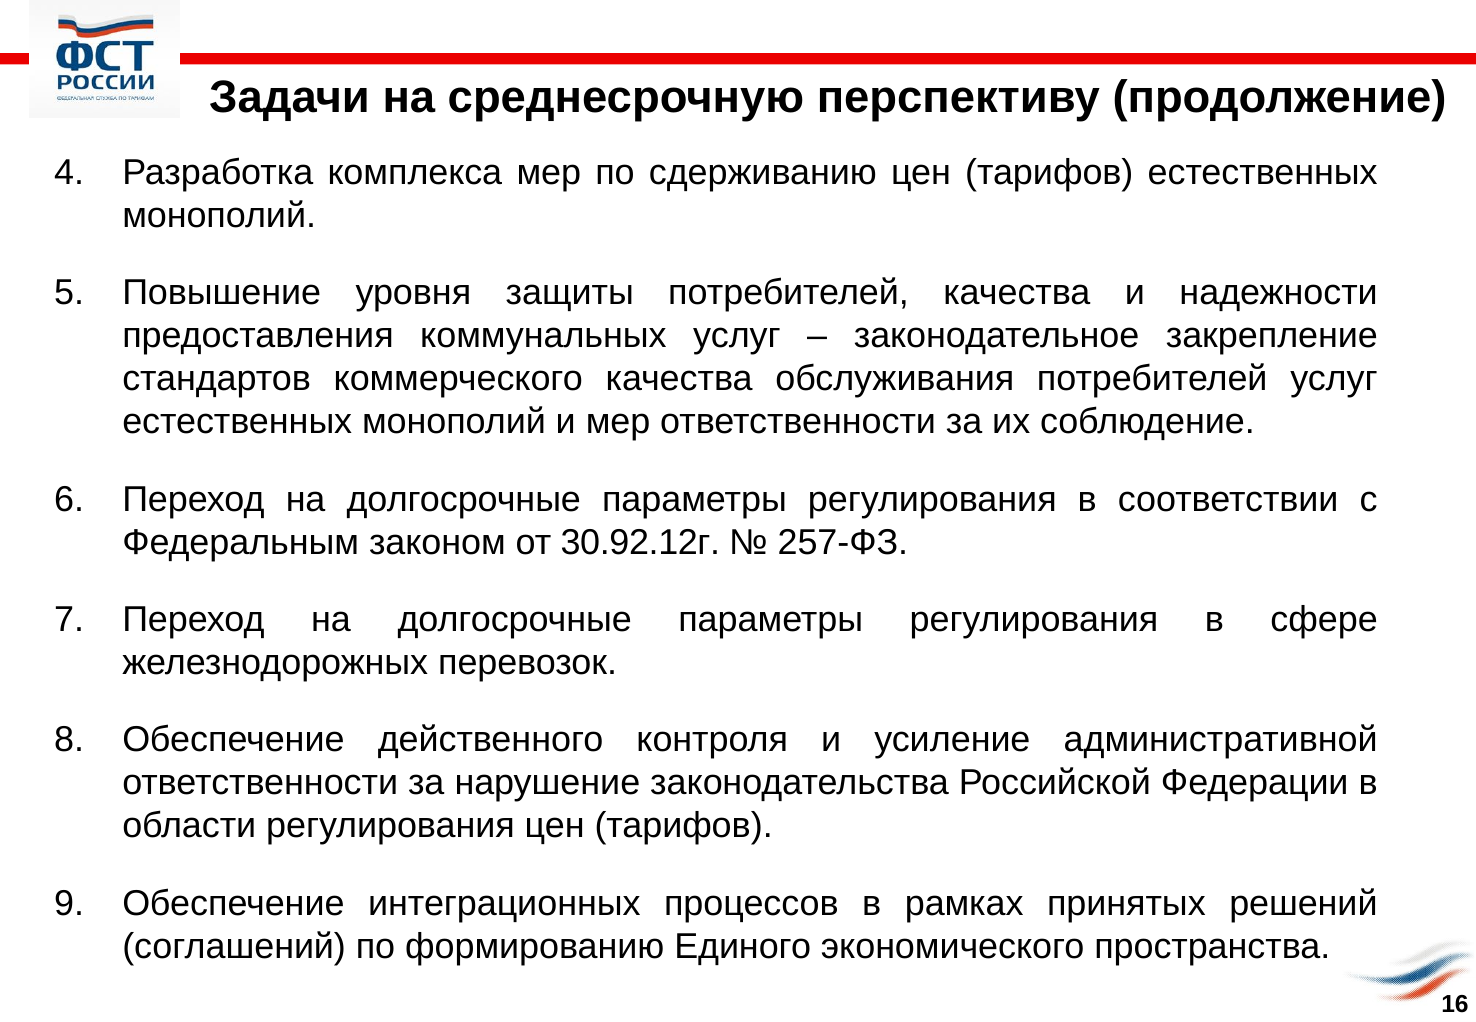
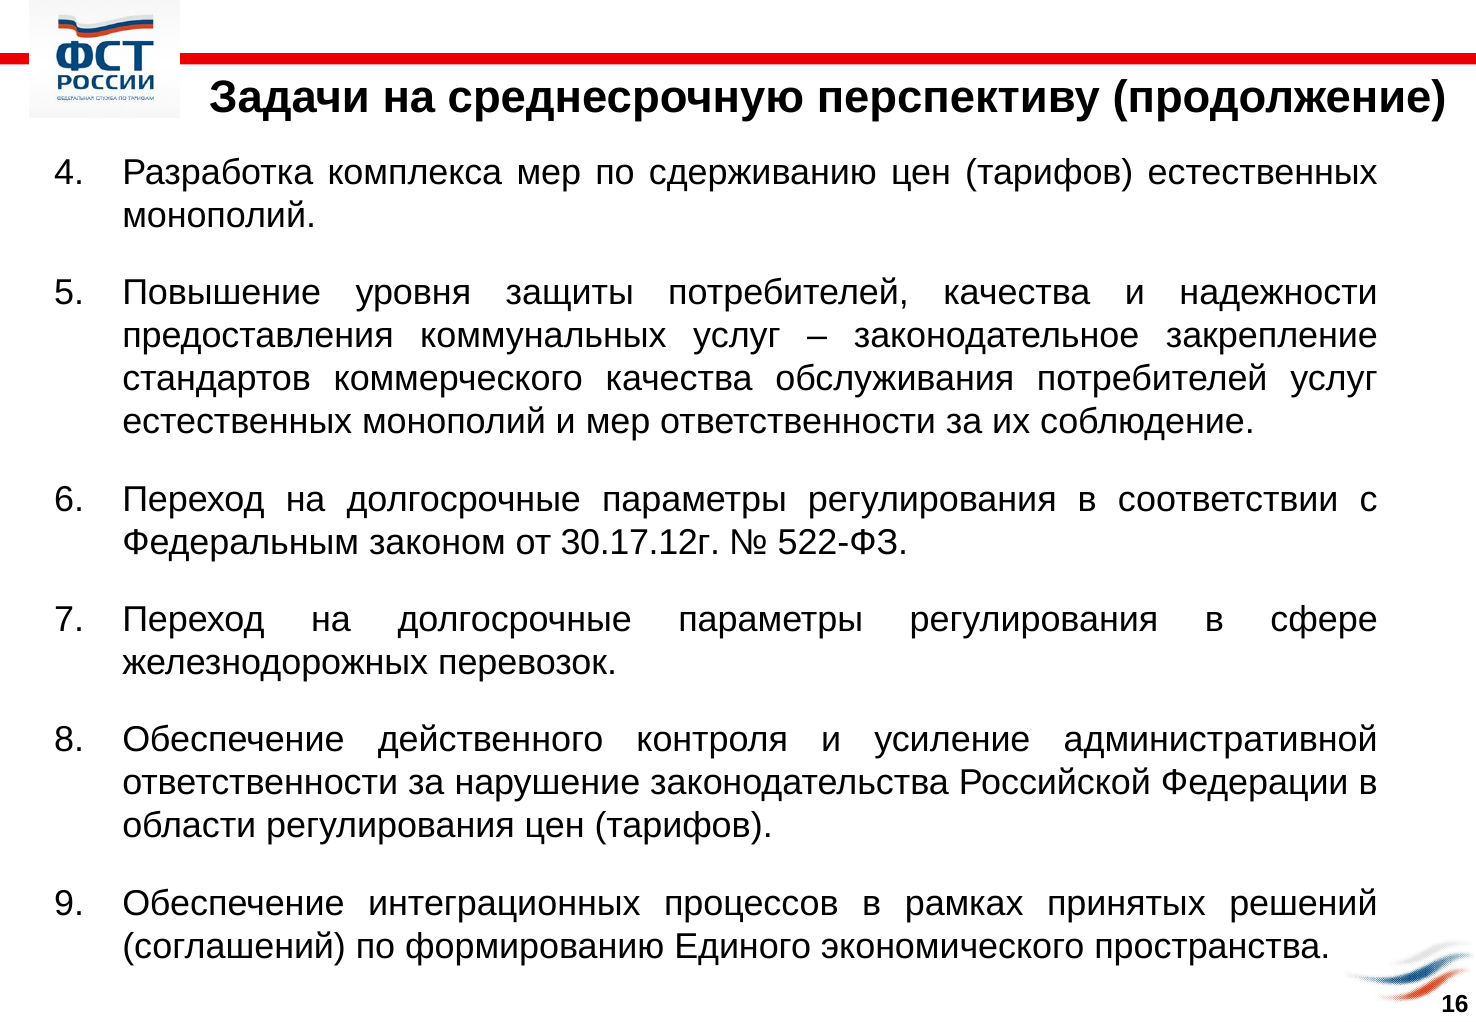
30.92.12г: 30.92.12г -> 30.17.12г (640, 542)
257-ФЗ: 257-ФЗ -> 522-ФЗ (843, 542)
